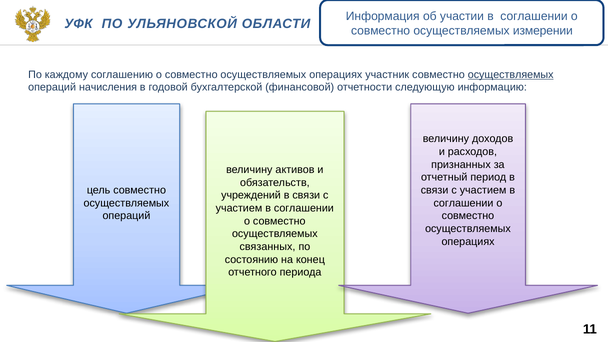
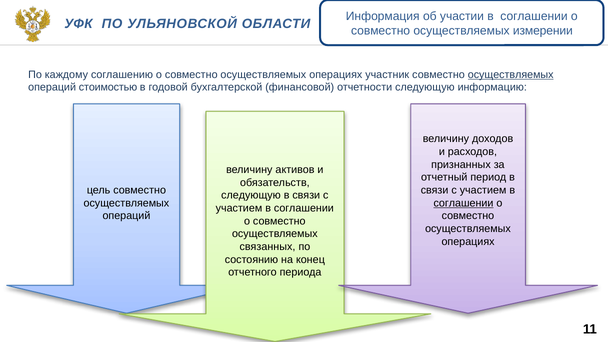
начисления: начисления -> стоимостью (108, 87)
учреждений: учреждений -> следующую (251, 195)
соглашении underline: none -> present (464, 203)
